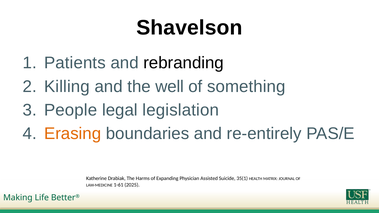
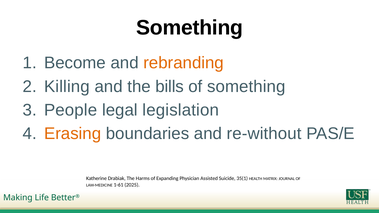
Shavelson: Shavelson -> Something (190, 28)
Patients: Patients -> Become (75, 63)
rebranding colour: black -> orange (184, 63)
well: well -> bills (170, 87)
re-entirely: re-entirely -> re-without (264, 134)
